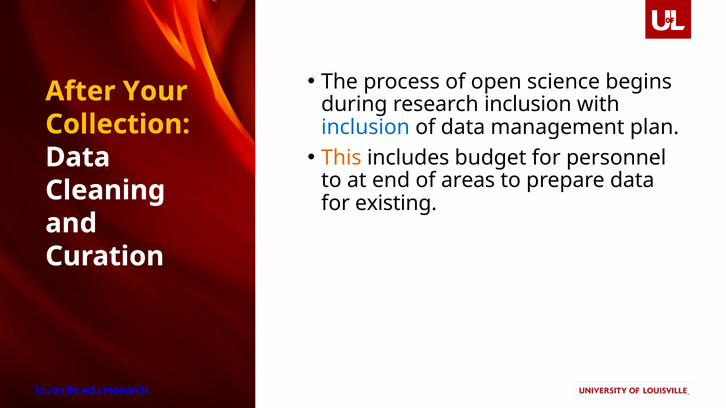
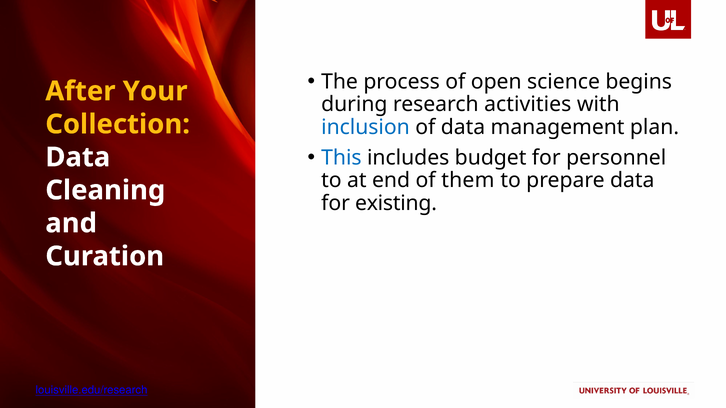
research inclusion: inclusion -> activities (528, 105)
This colour: orange -> blue (341, 158)
areas: areas -> them (468, 181)
